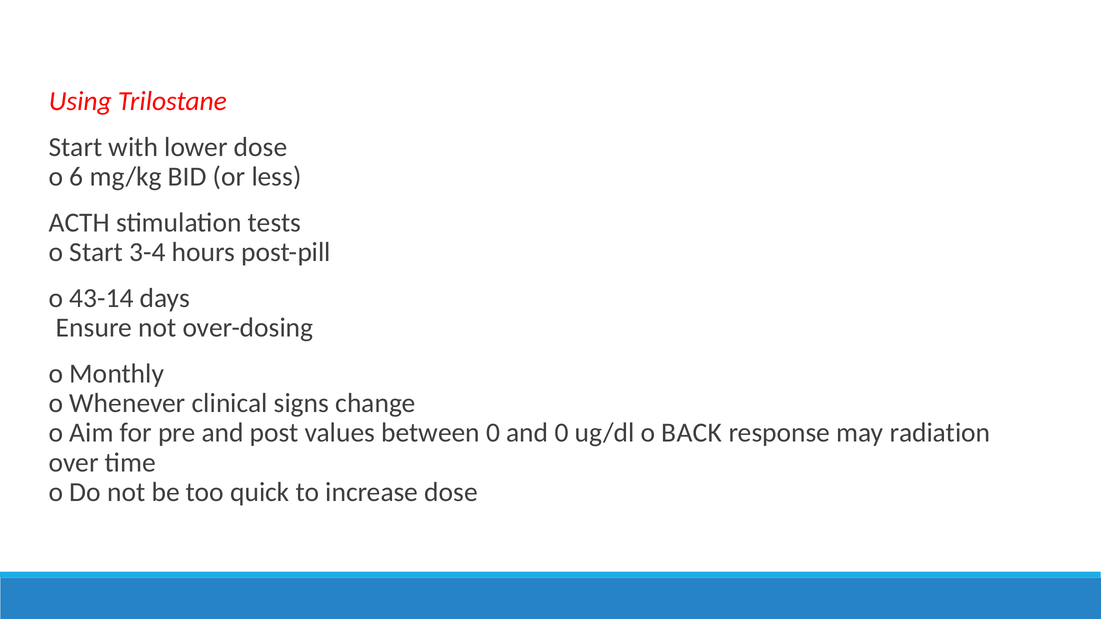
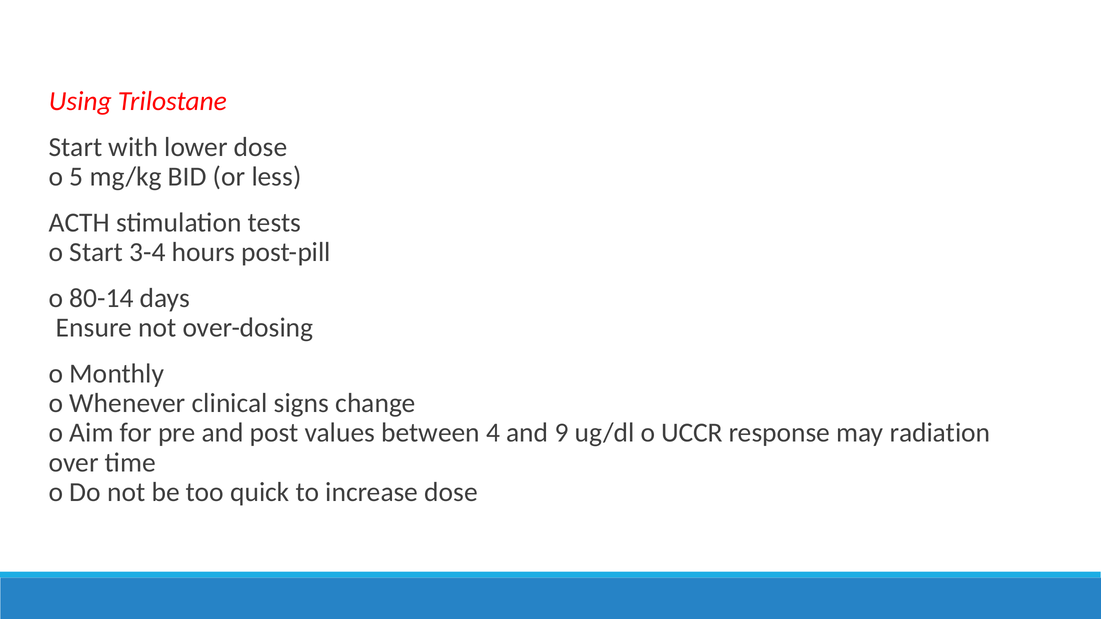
6: 6 -> 5 (76, 177)
43-14: 43-14 -> 80-14 (102, 298)
between 0: 0 -> 4 (493, 433)
and 0: 0 -> 9 (562, 433)
BACK: BACK -> UCCR (692, 433)
